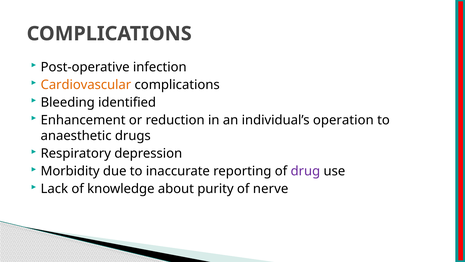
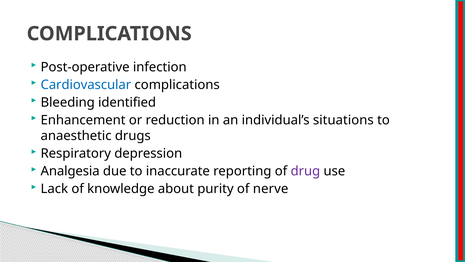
Cardiovascular colour: orange -> blue (86, 85)
operation: operation -> situations (343, 120)
Morbidity: Morbidity -> Analgesia (70, 171)
